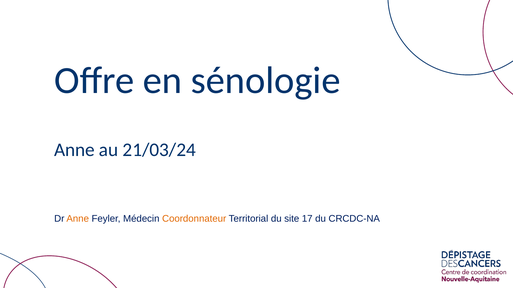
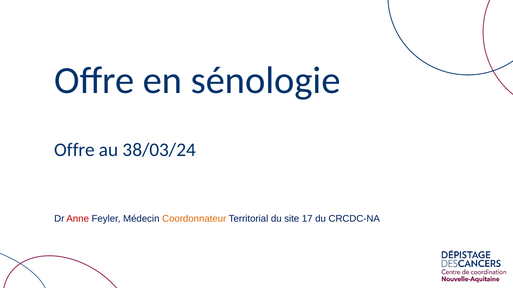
Anne: Anne -> Offre (74, 150)
21/03/24: 21/03/24 -> 38/03/24 (159, 150)
Anne colour: orange -> red (78, 219)
